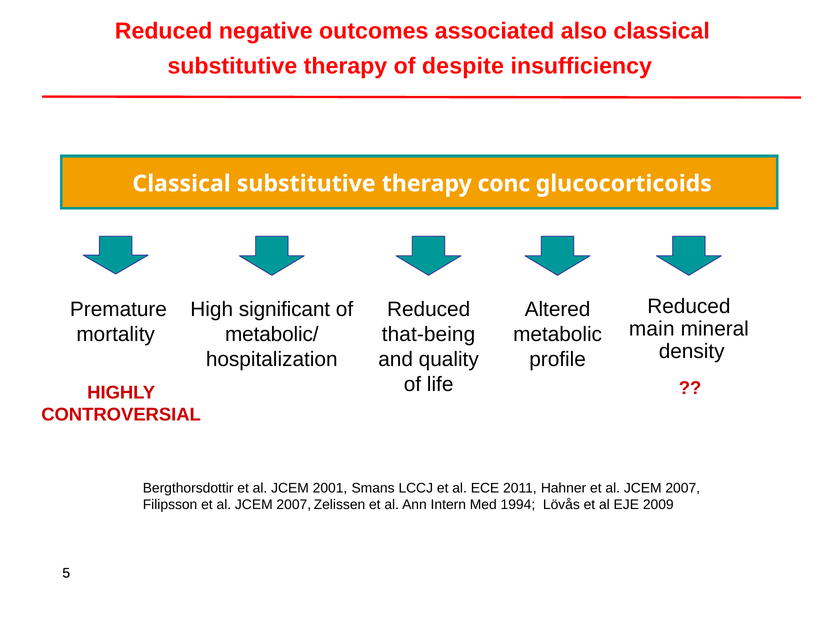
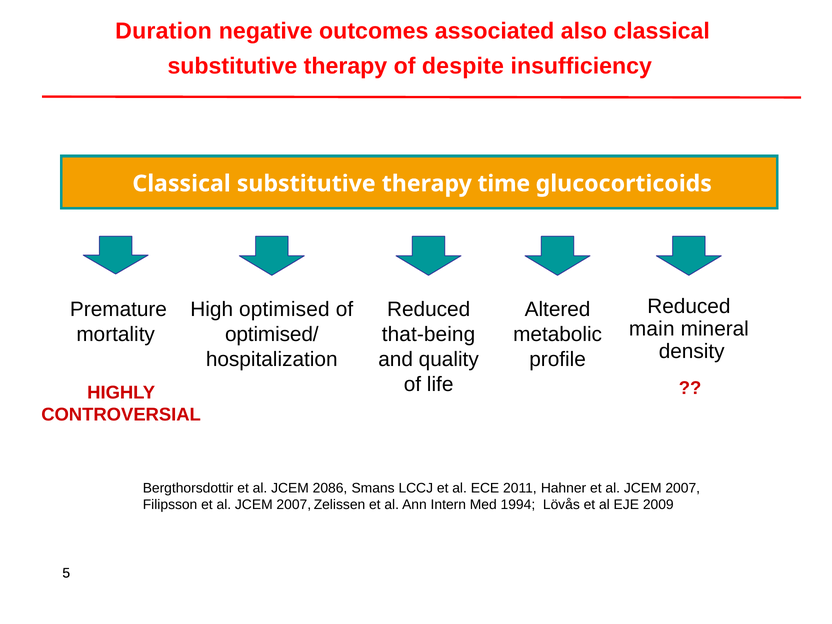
Reduced: Reduced -> Duration (164, 31)
conc: conc -> time (504, 184)
significant: significant -> optimised (284, 309)
metabolic/: metabolic/ -> optimised/ (272, 334)
2001: 2001 -> 2086 (330, 488)
